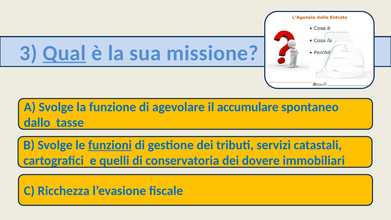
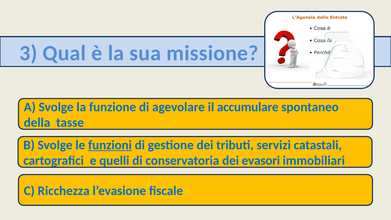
Qual underline: present -> none (64, 53)
dallo: dallo -> della (37, 123)
dovere: dovere -> evasori (261, 161)
